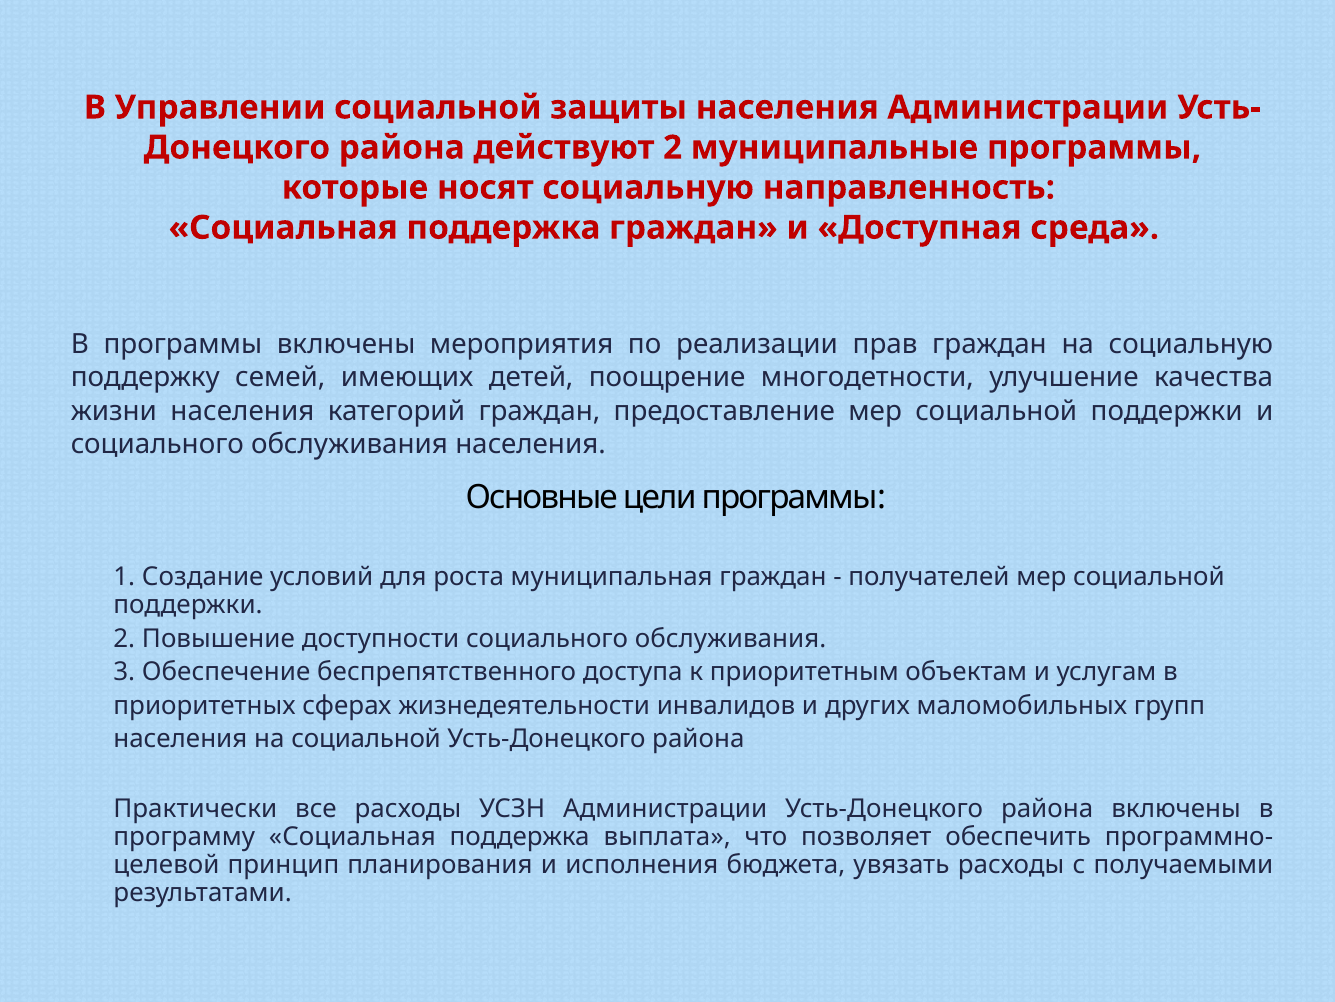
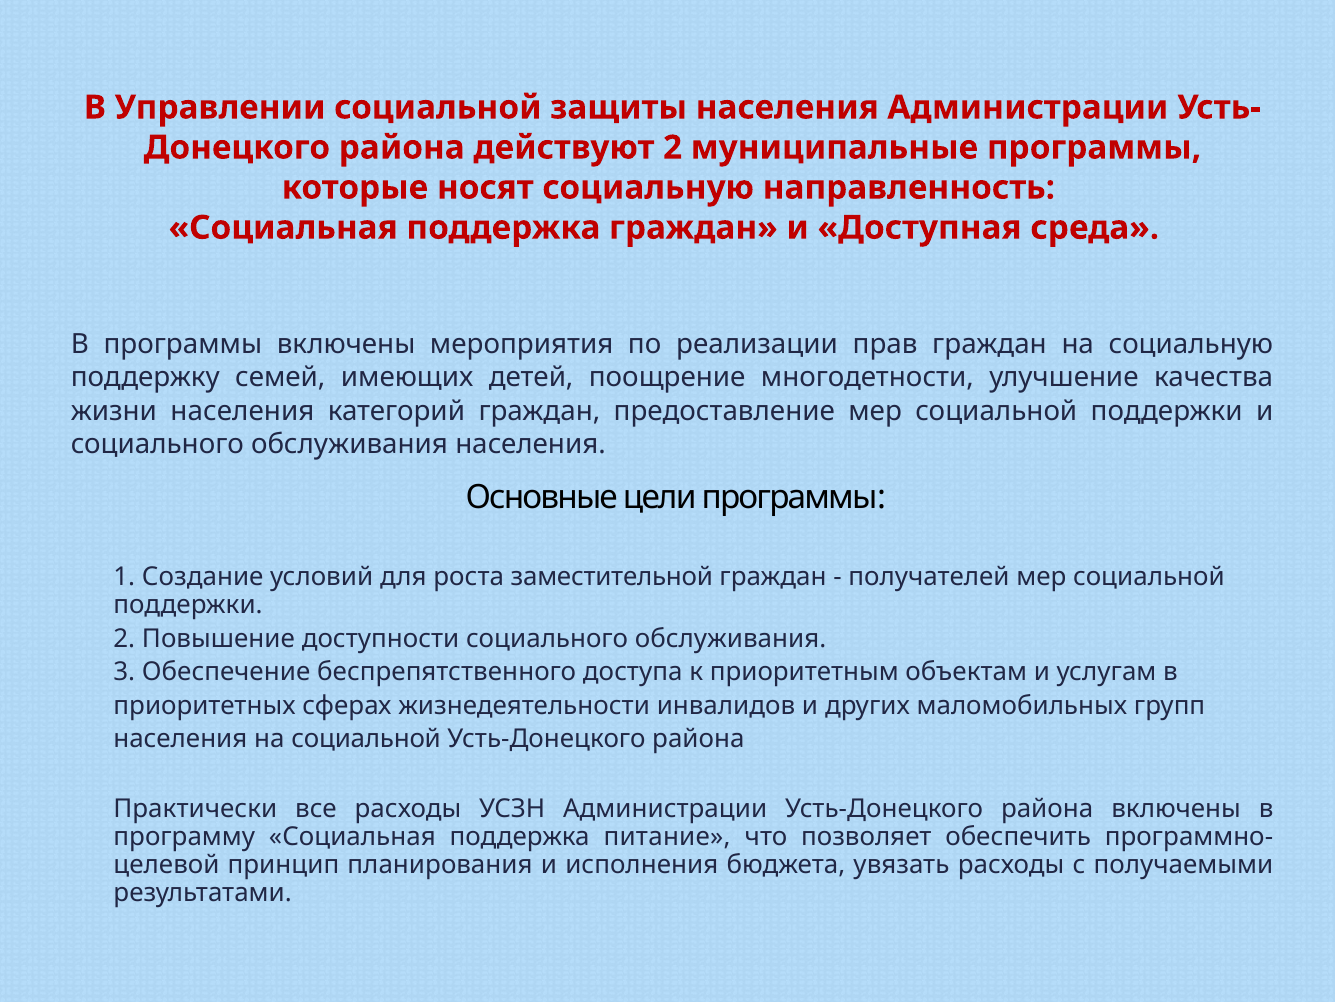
муниципальная: муниципальная -> заместительной (612, 577)
выплата: выплата -> питание (667, 836)
